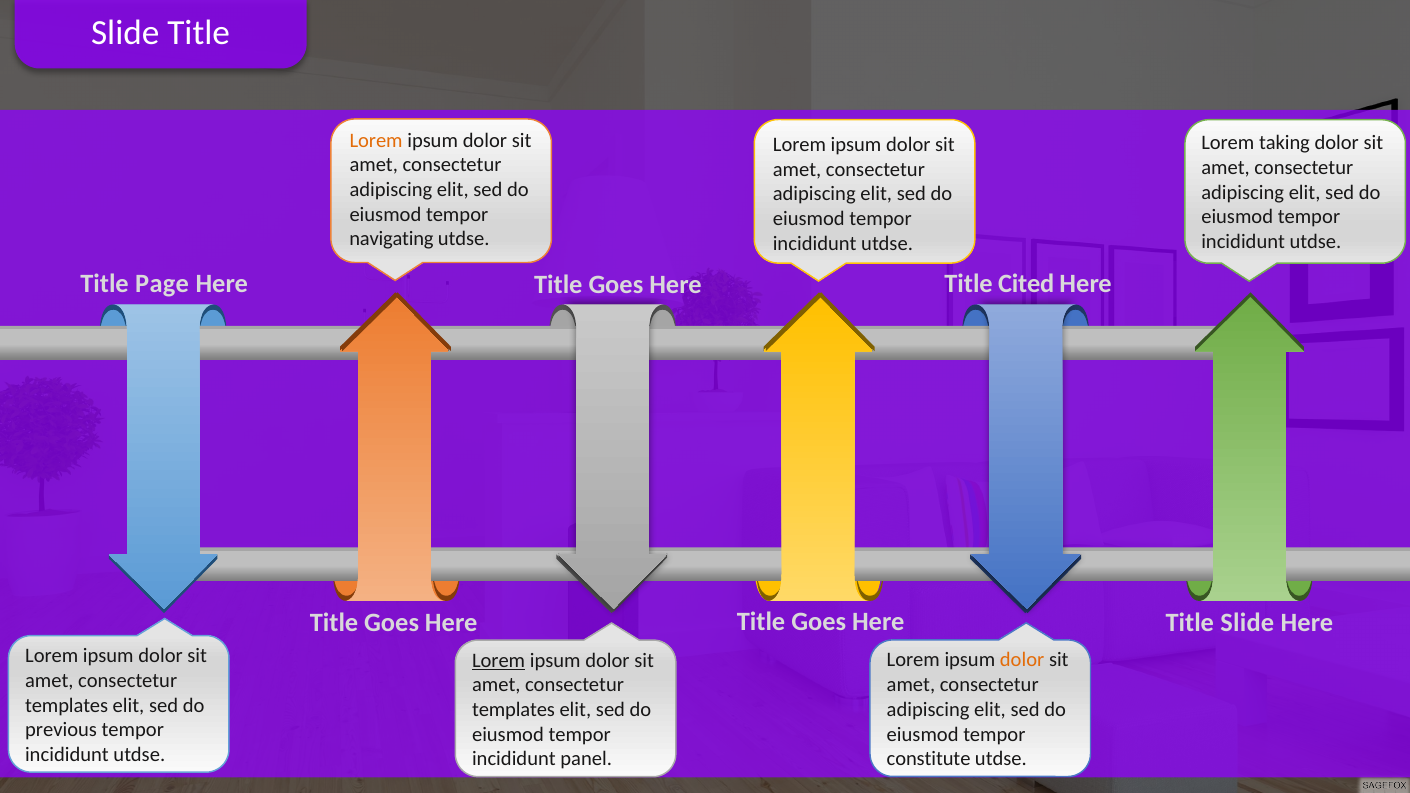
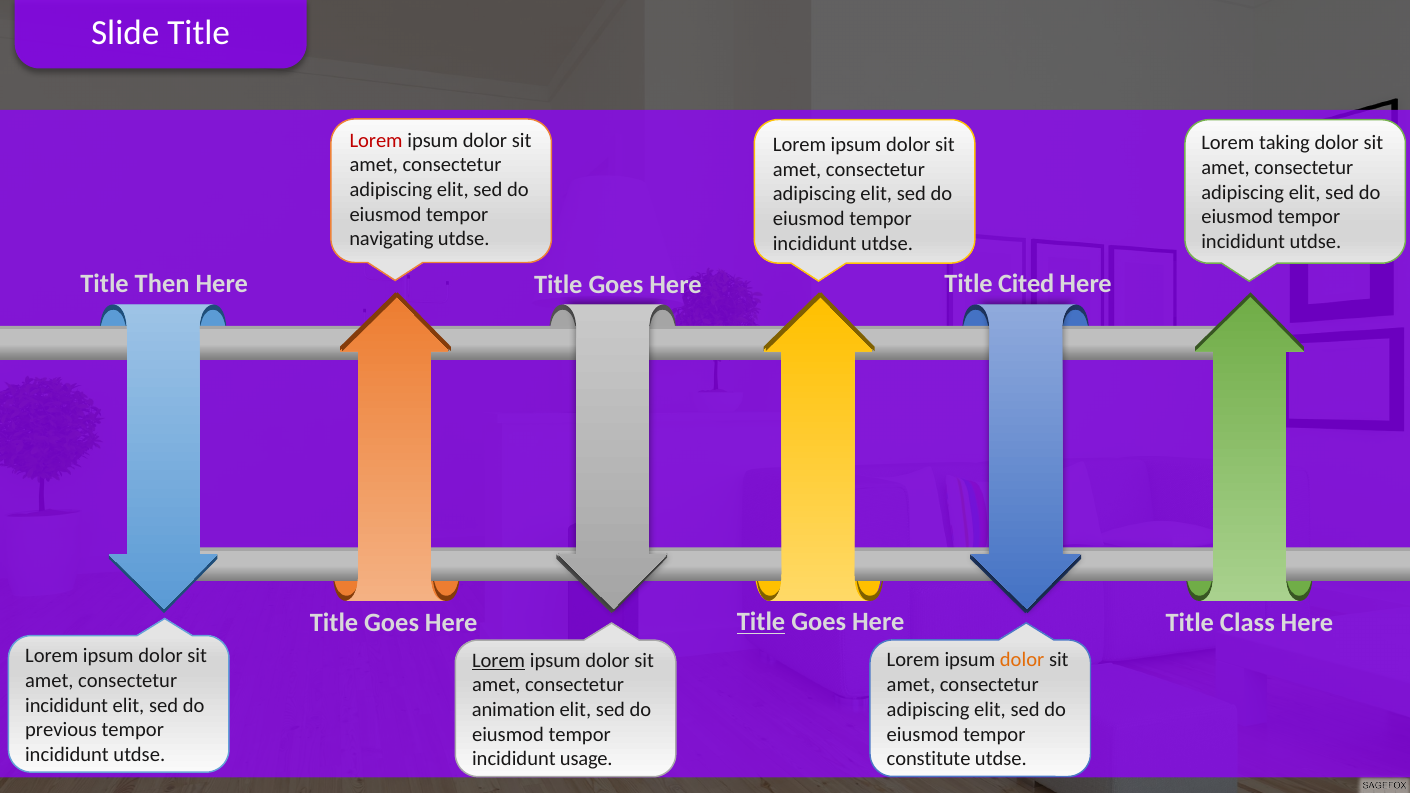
Lorem colour: orange -> red (376, 140)
Page: Page -> Then (162, 284)
Title underline: none -> present (761, 622)
Title Slide: Slide -> Class (1247, 622)
templates: templates -> incididunt (67, 705)
templates: templates -> animation (514, 710)
panel: panel -> usage (586, 759)
